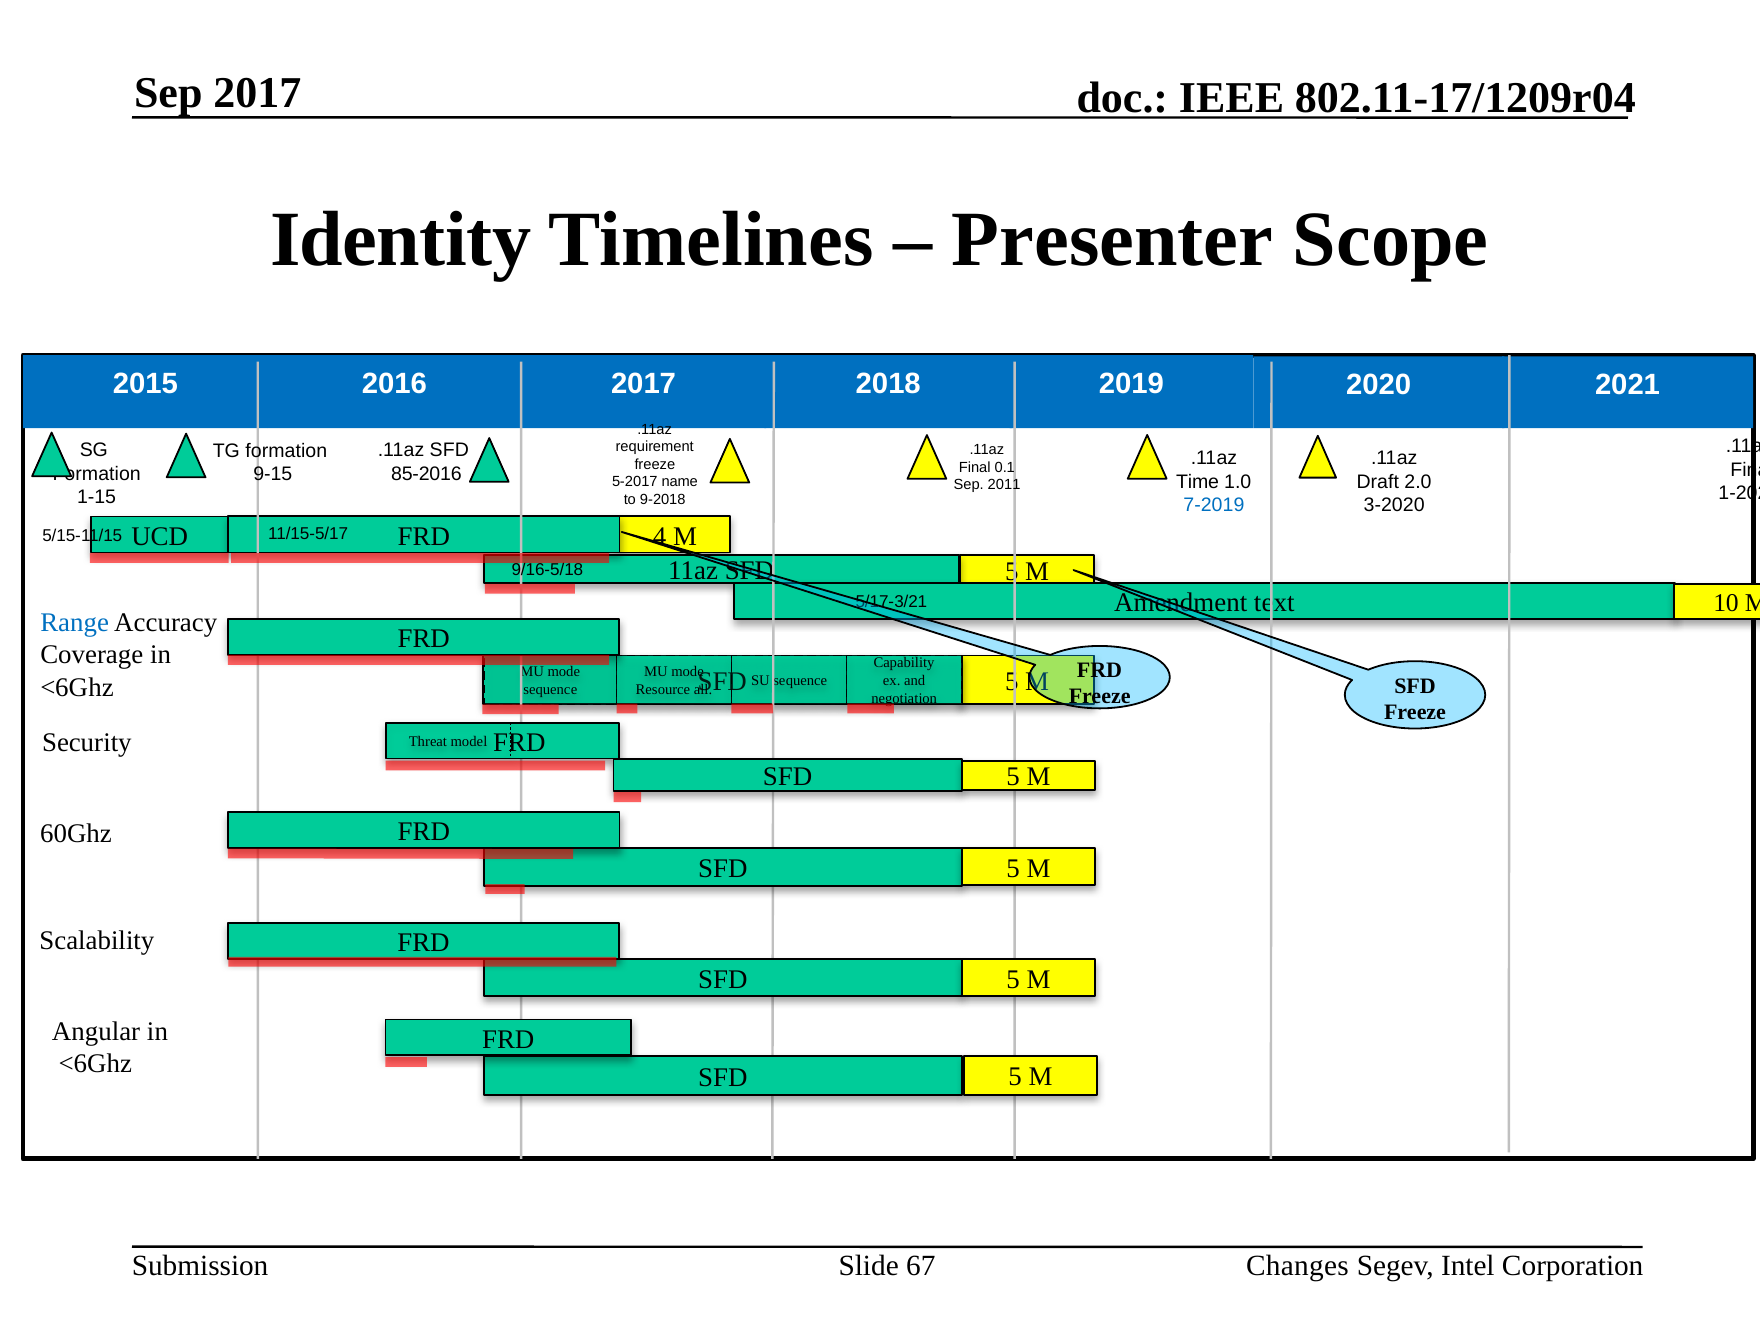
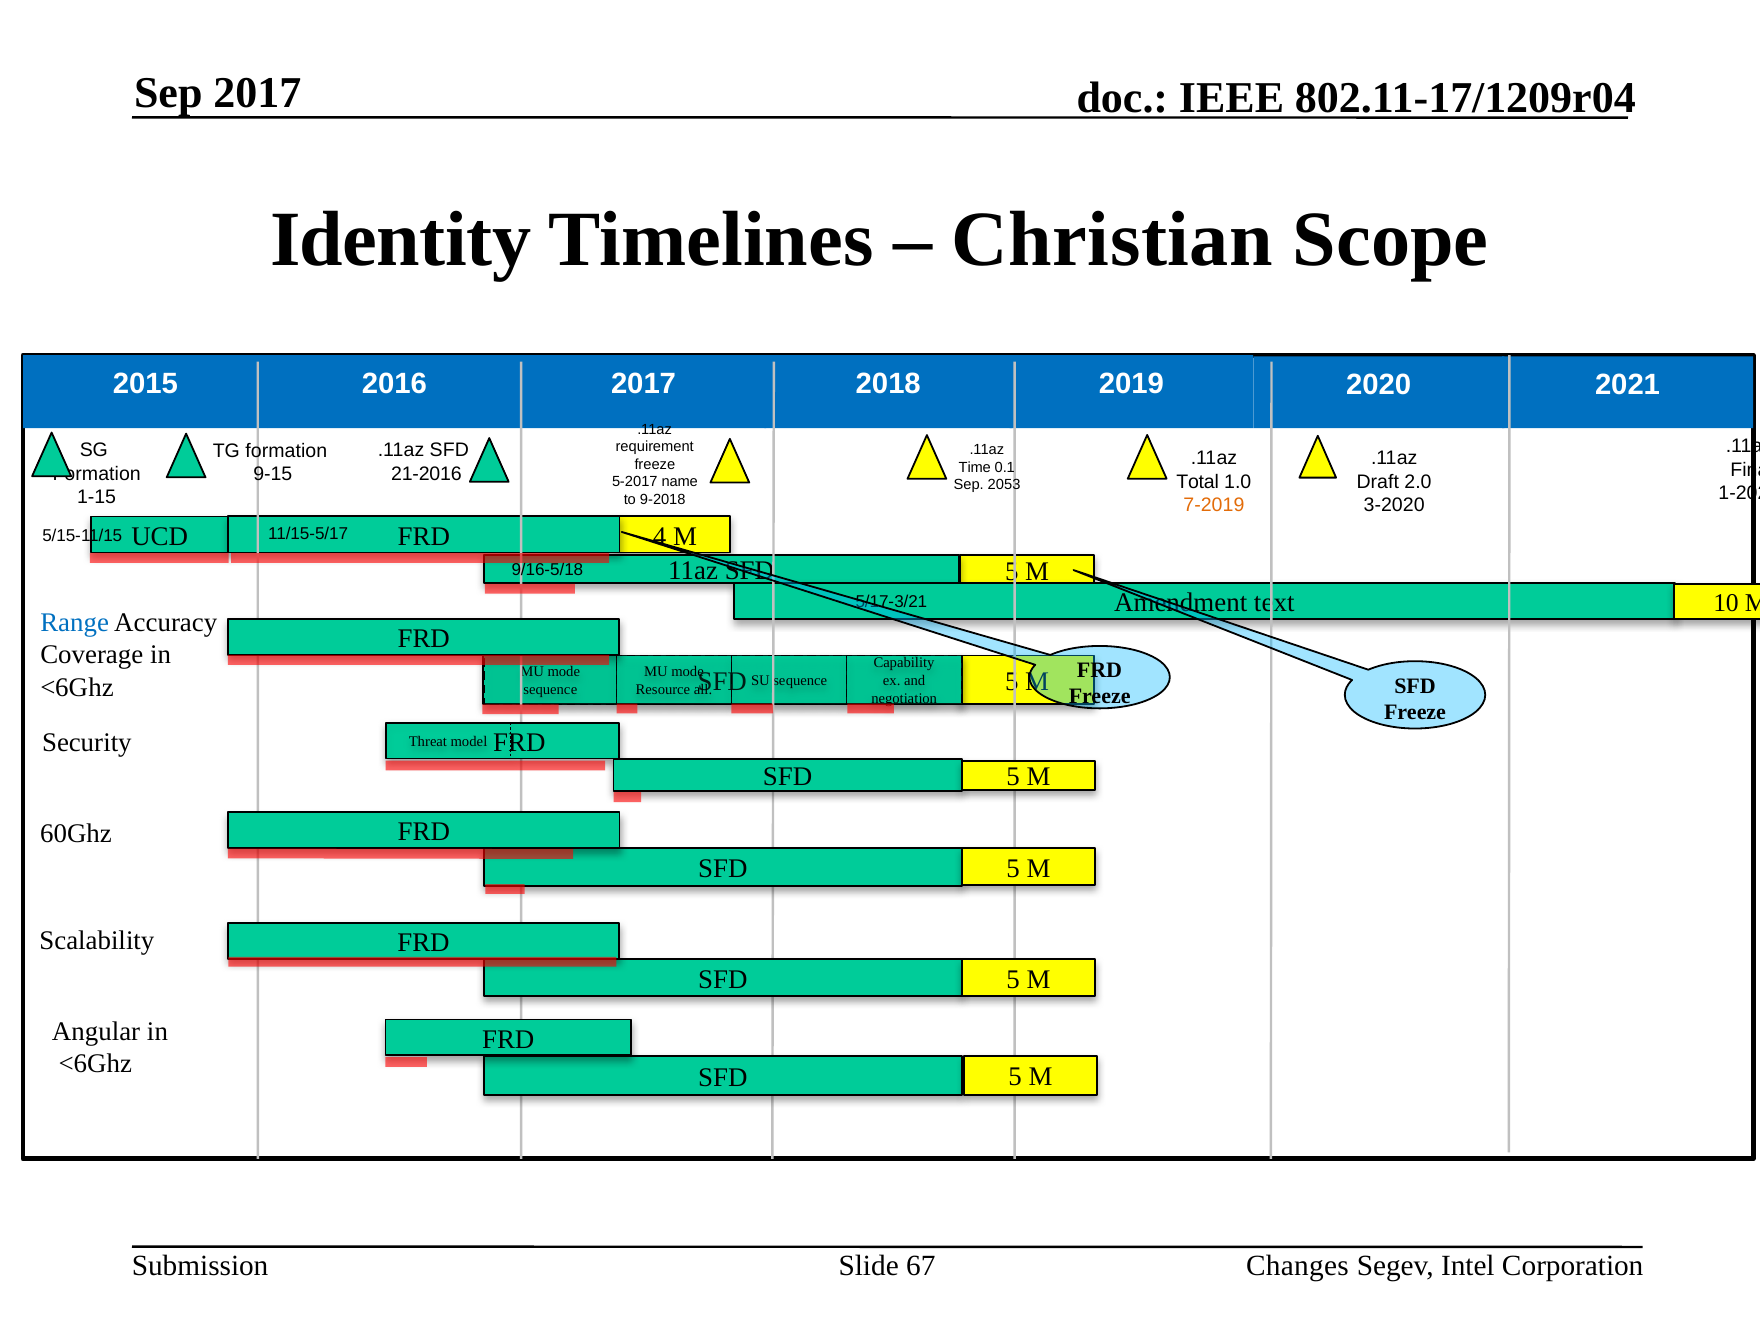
Presenter: Presenter -> Christian (1112, 240)
Final: Final -> Time (975, 467)
85-2016: 85-2016 -> 21-2016 (426, 474)
Time: Time -> Total (1198, 482)
2011: 2011 -> 2053 (1004, 485)
7-2019 colour: blue -> orange (1214, 505)
